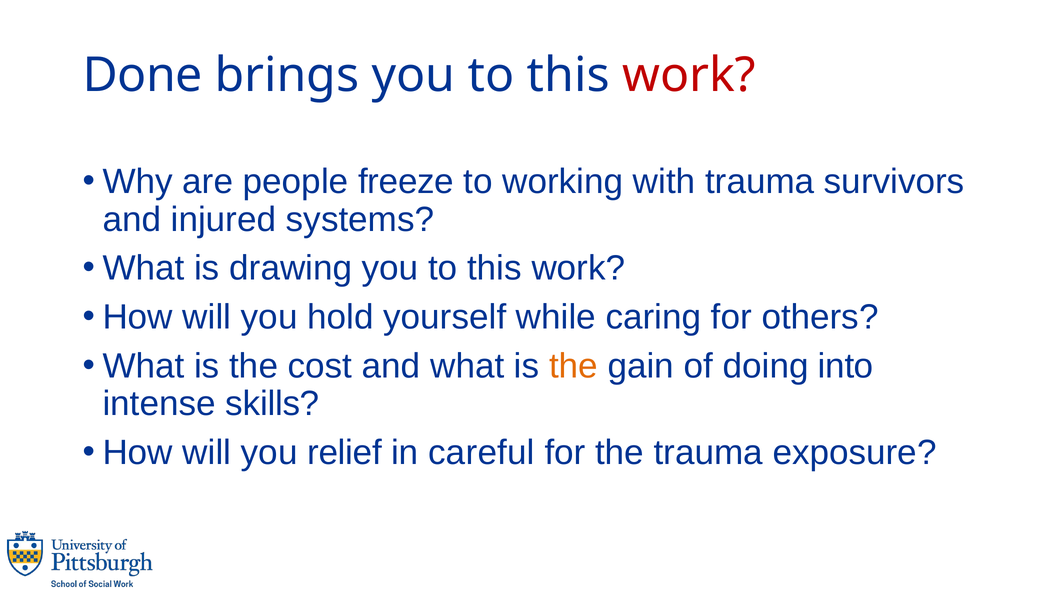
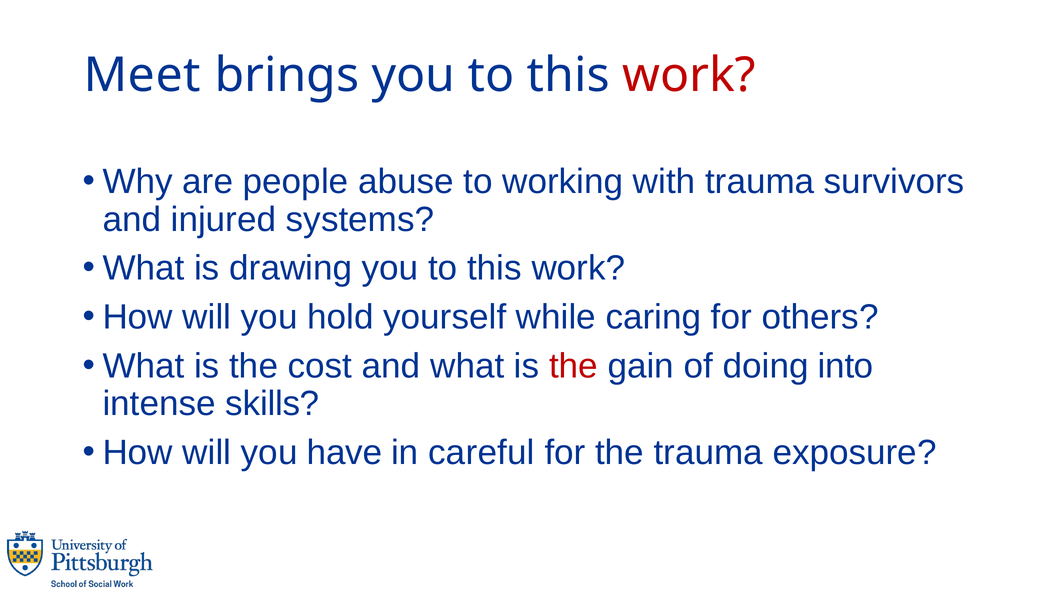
Done: Done -> Meet (142, 76)
freeze: freeze -> abuse (406, 182)
the colour: orange -> red (574, 366)
relief: relief -> have (344, 453)
